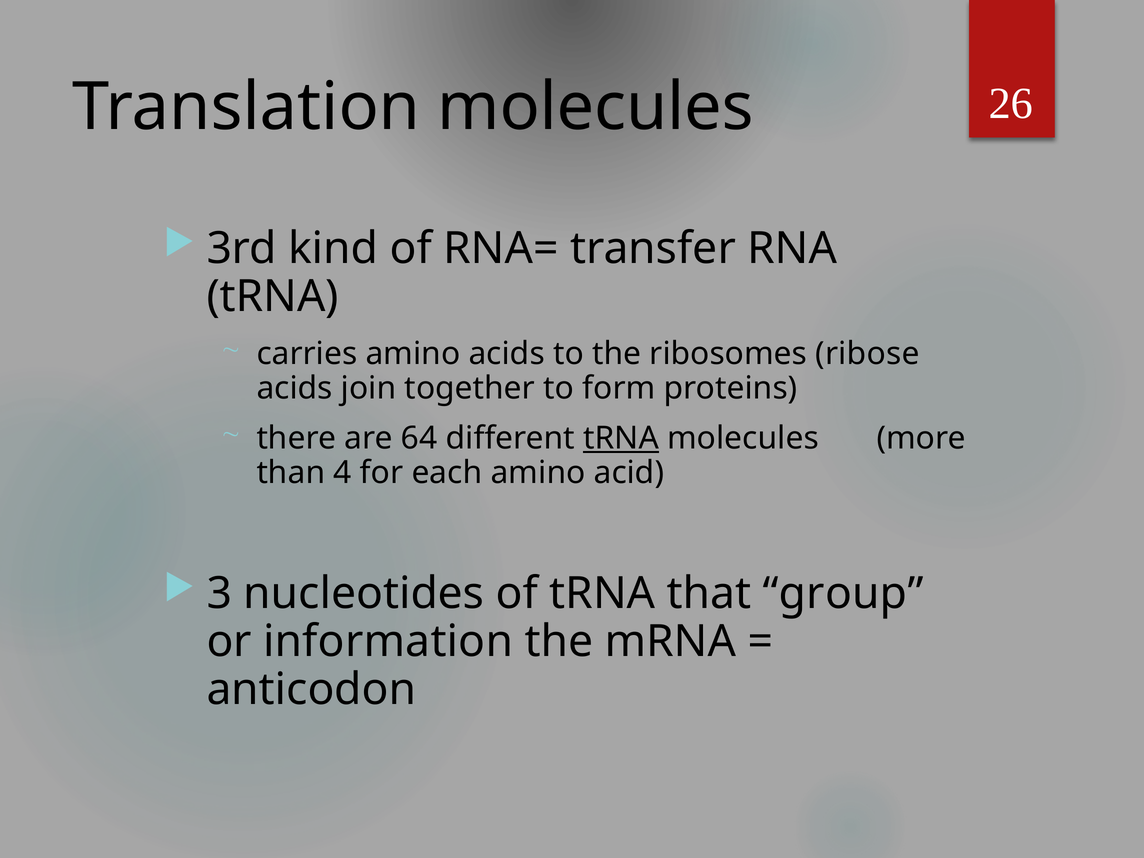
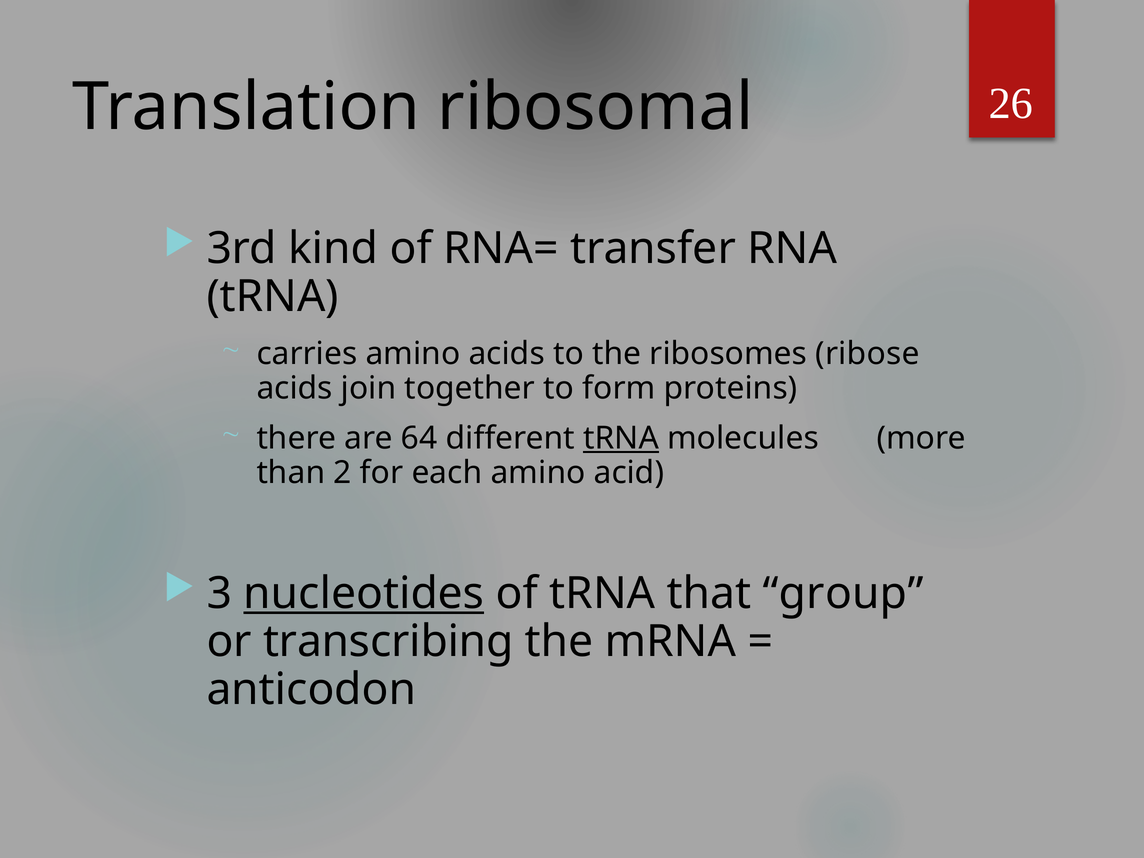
Translation molecules: molecules -> ribosomal (595, 107)
4: 4 -> 2 (342, 473)
nucleotides underline: none -> present (364, 594)
information: information -> transcribing (388, 642)
